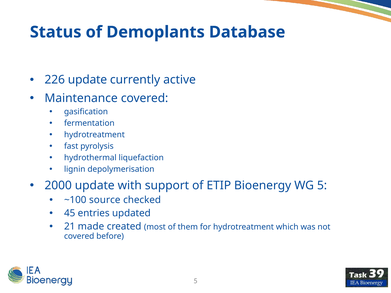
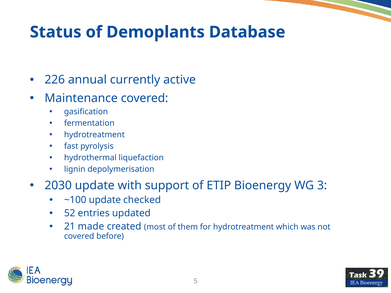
226 update: update -> annual (87, 80)
2000: 2000 -> 2030 (58, 186)
WG 5: 5 -> 3 (322, 186)
~100 source: source -> update (105, 200)
45: 45 -> 52 (70, 213)
